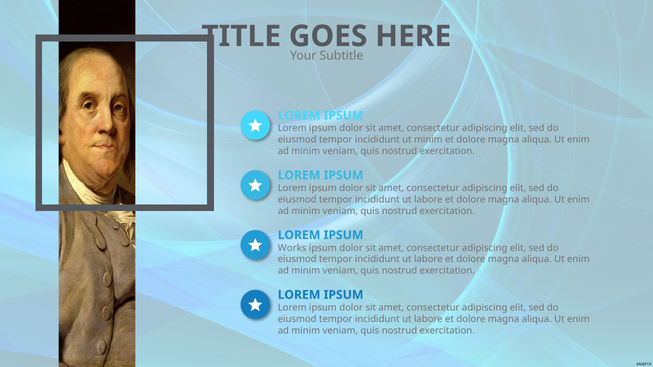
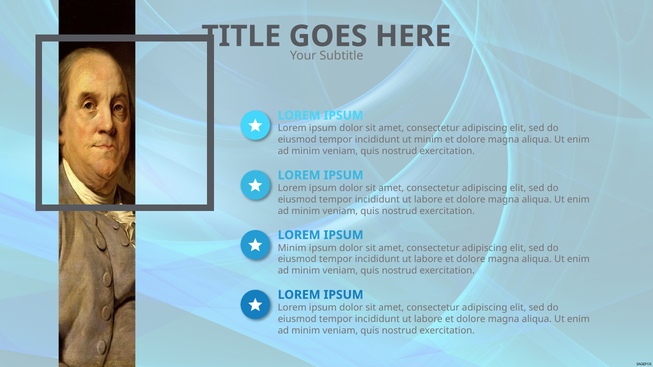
Works: Works -> Minim (292, 248)
